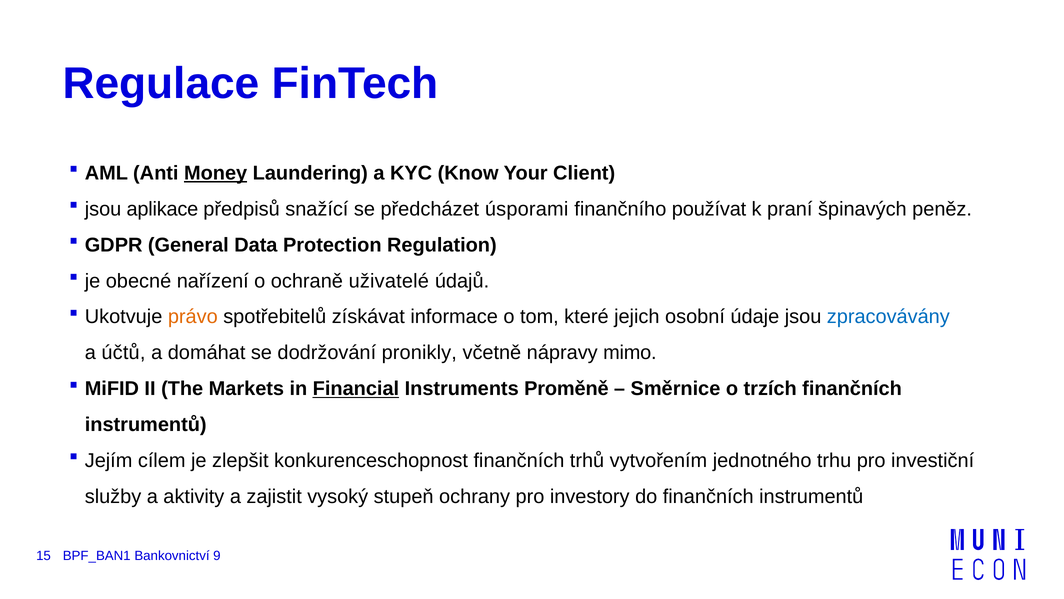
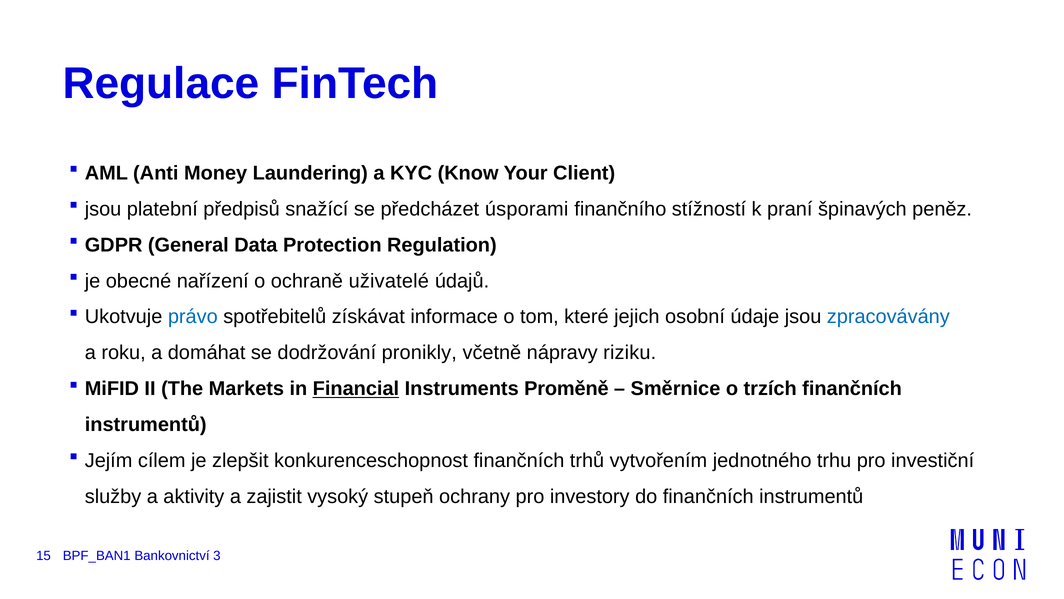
Money underline: present -> none (216, 173)
aplikace: aplikace -> platební (162, 209)
používat: používat -> stížností (709, 209)
právo colour: orange -> blue (193, 317)
účtů: účtů -> roku (124, 353)
mimo: mimo -> riziku (630, 353)
9: 9 -> 3 (217, 555)
